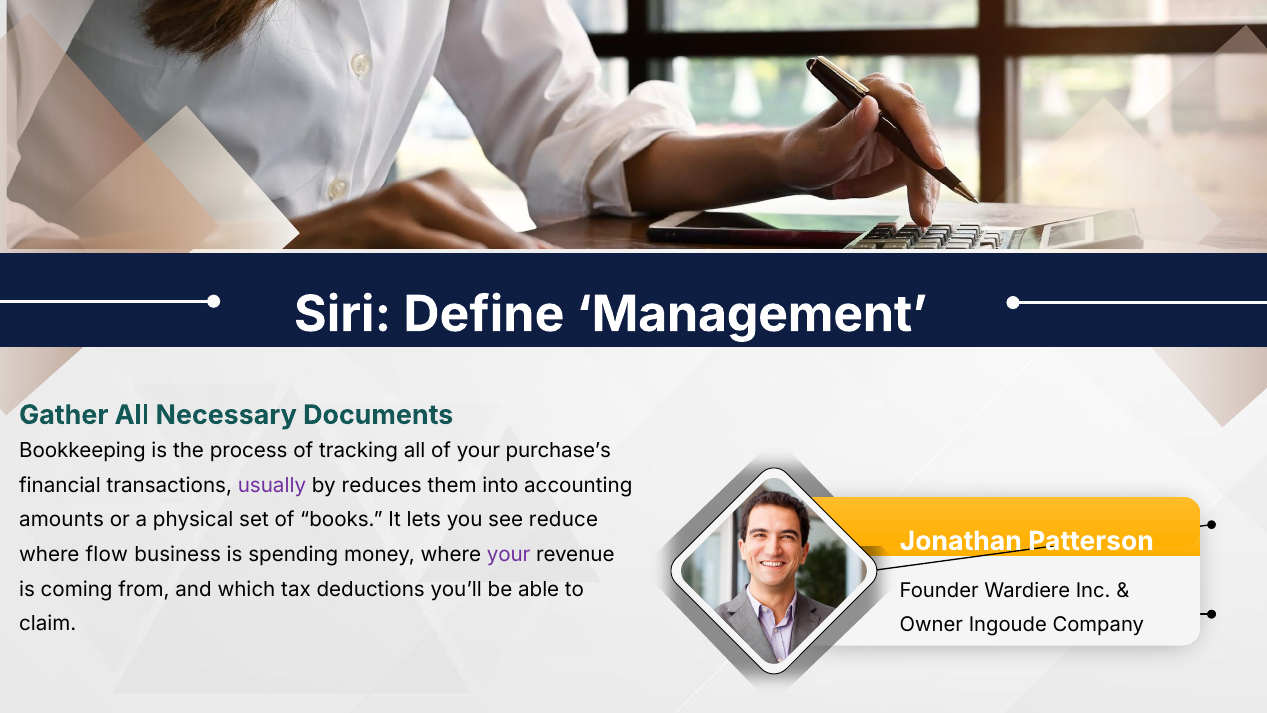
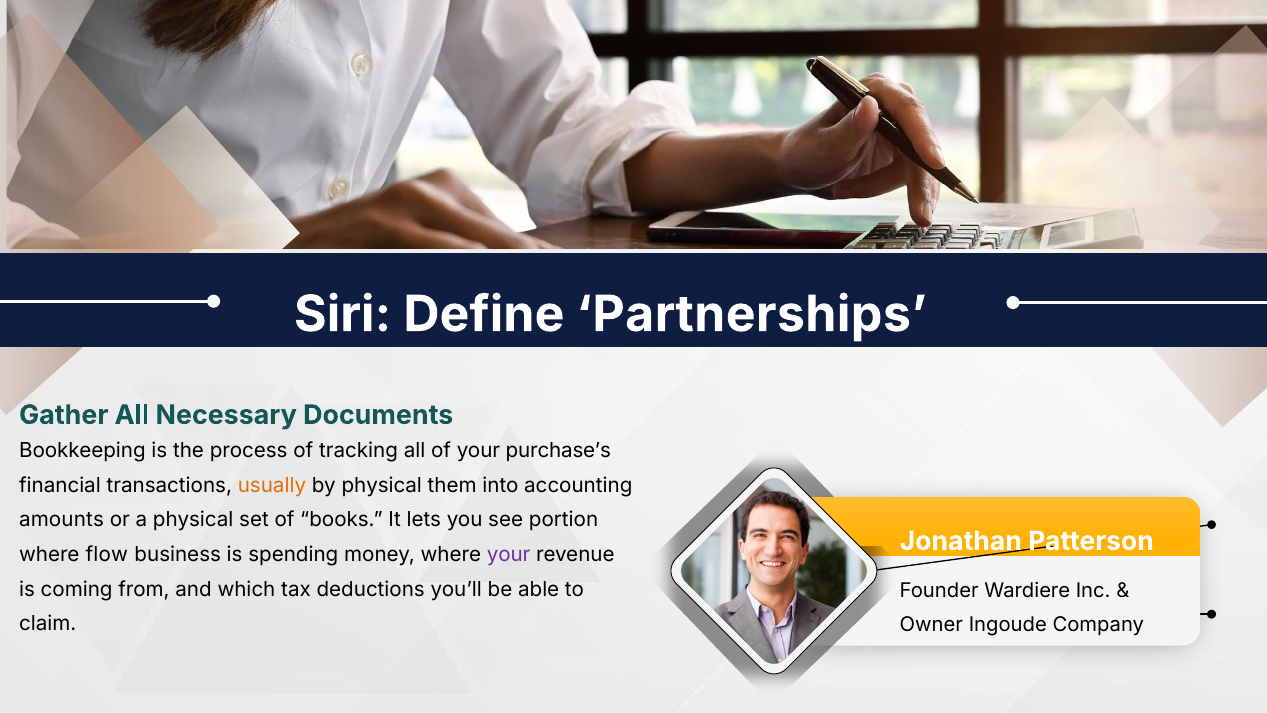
Management: Management -> Partnerships (752, 314)
usually colour: purple -> orange (272, 485)
by reduces: reduces -> physical (382, 485)
reduce: reduce -> portion (564, 520)
